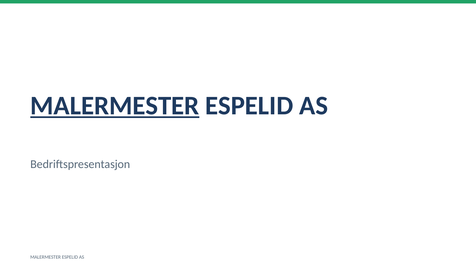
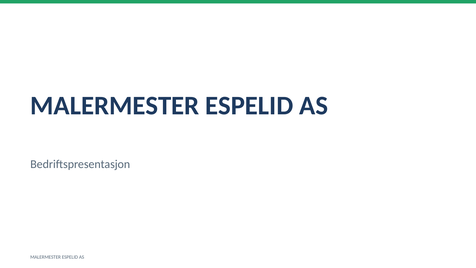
MALERMESTER underline: present -> none (115, 106)
